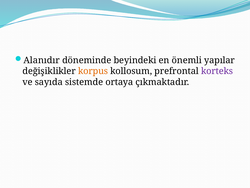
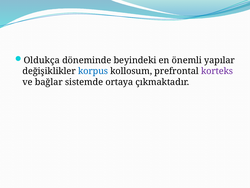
Alanıdır: Alanıdır -> Oldukça (42, 60)
korpus colour: orange -> blue (93, 71)
sayıda: sayıda -> bağlar (49, 82)
